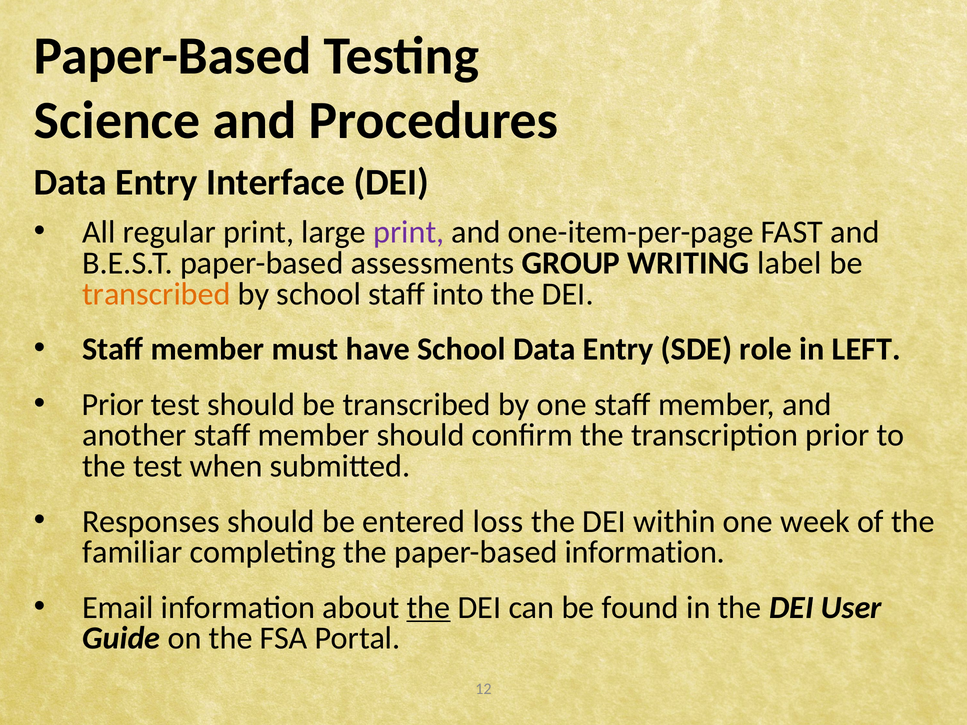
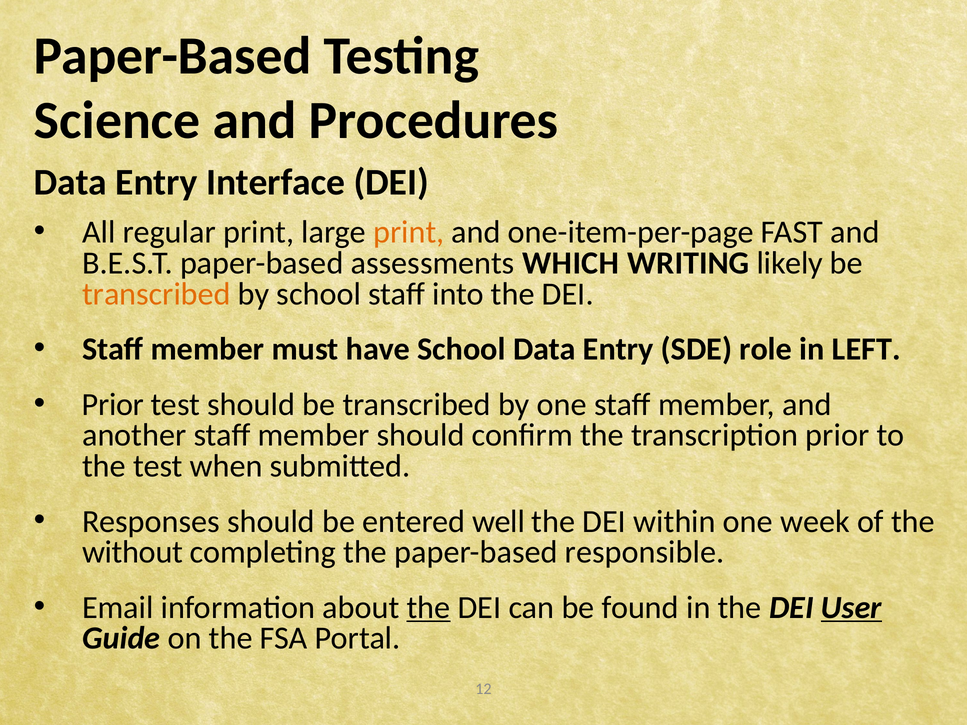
print colour: purple -> orange (409, 232)
GROUP: GROUP -> WHICH (571, 263)
label: label -> likely (790, 263)
loss: loss -> well (499, 522)
familiar: familiar -> without (132, 553)
paper-based information: information -> responsible (645, 553)
User underline: none -> present (851, 608)
